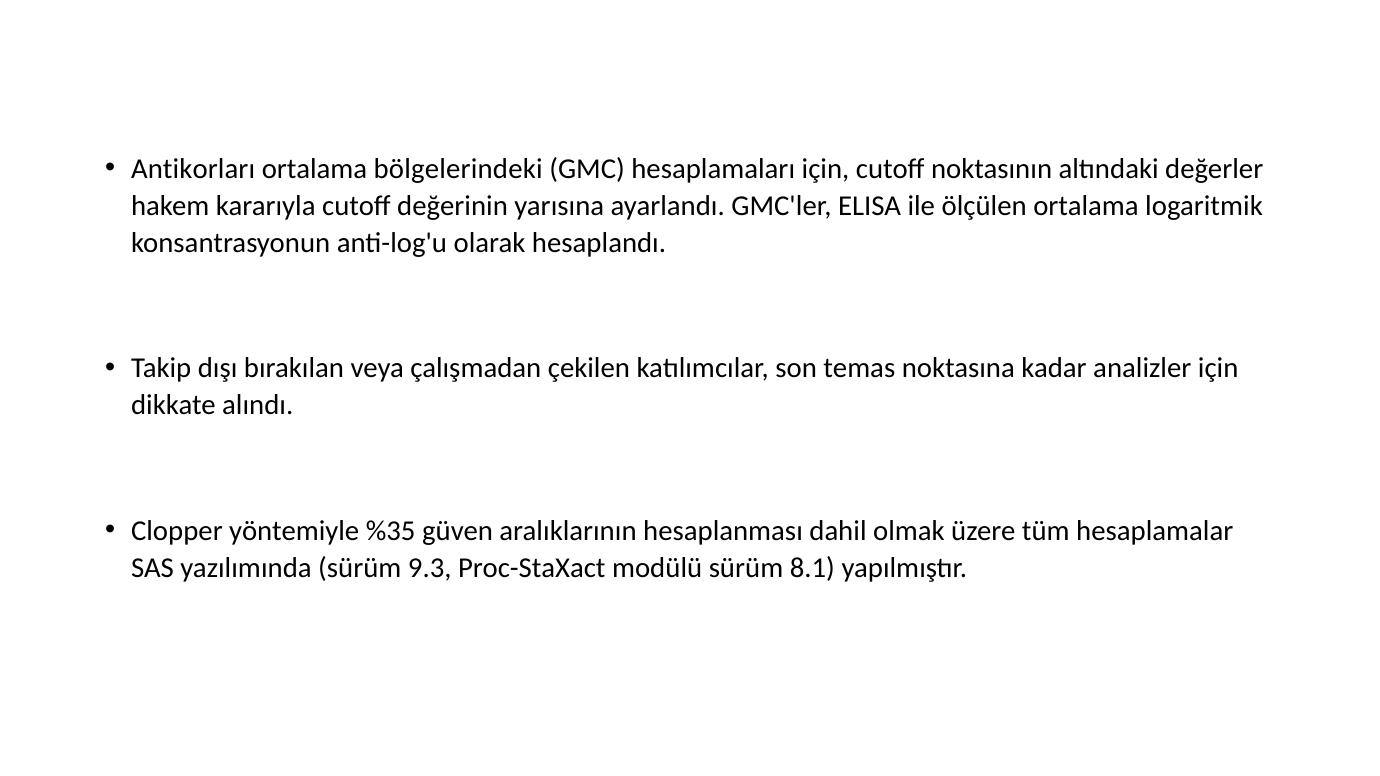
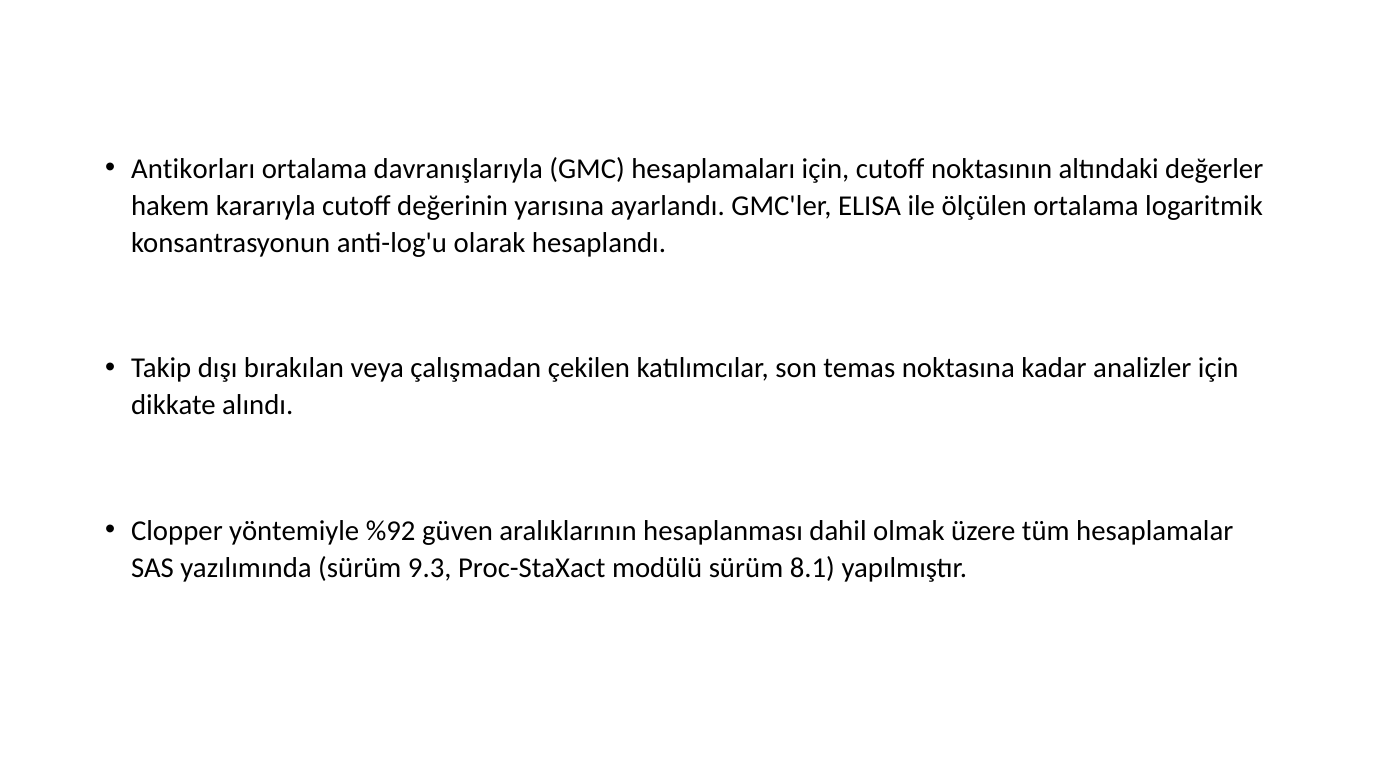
bölgelerindeki: bölgelerindeki -> davranışlarıyla (458, 169)
%35: %35 -> %92 (391, 531)
